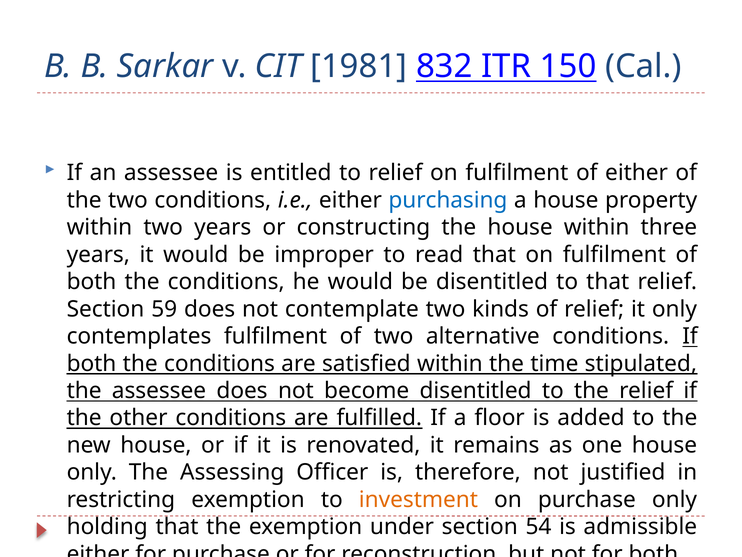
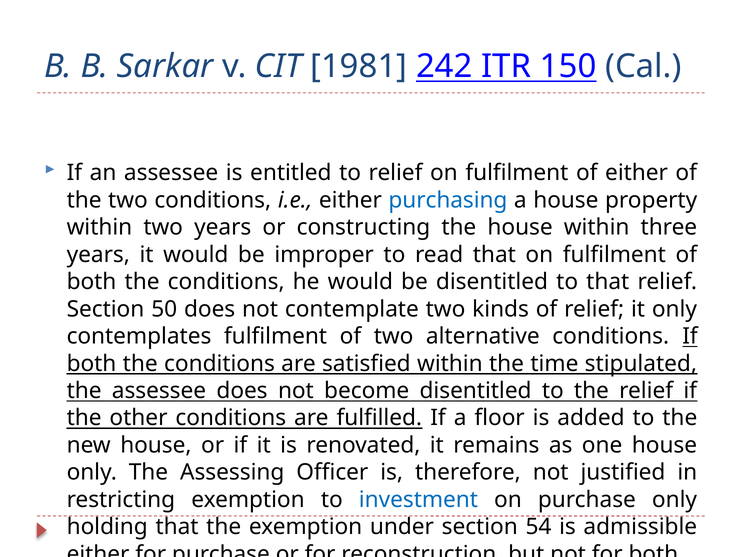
832: 832 -> 242 (444, 66)
59: 59 -> 50 (164, 309)
investment colour: orange -> blue (418, 499)
